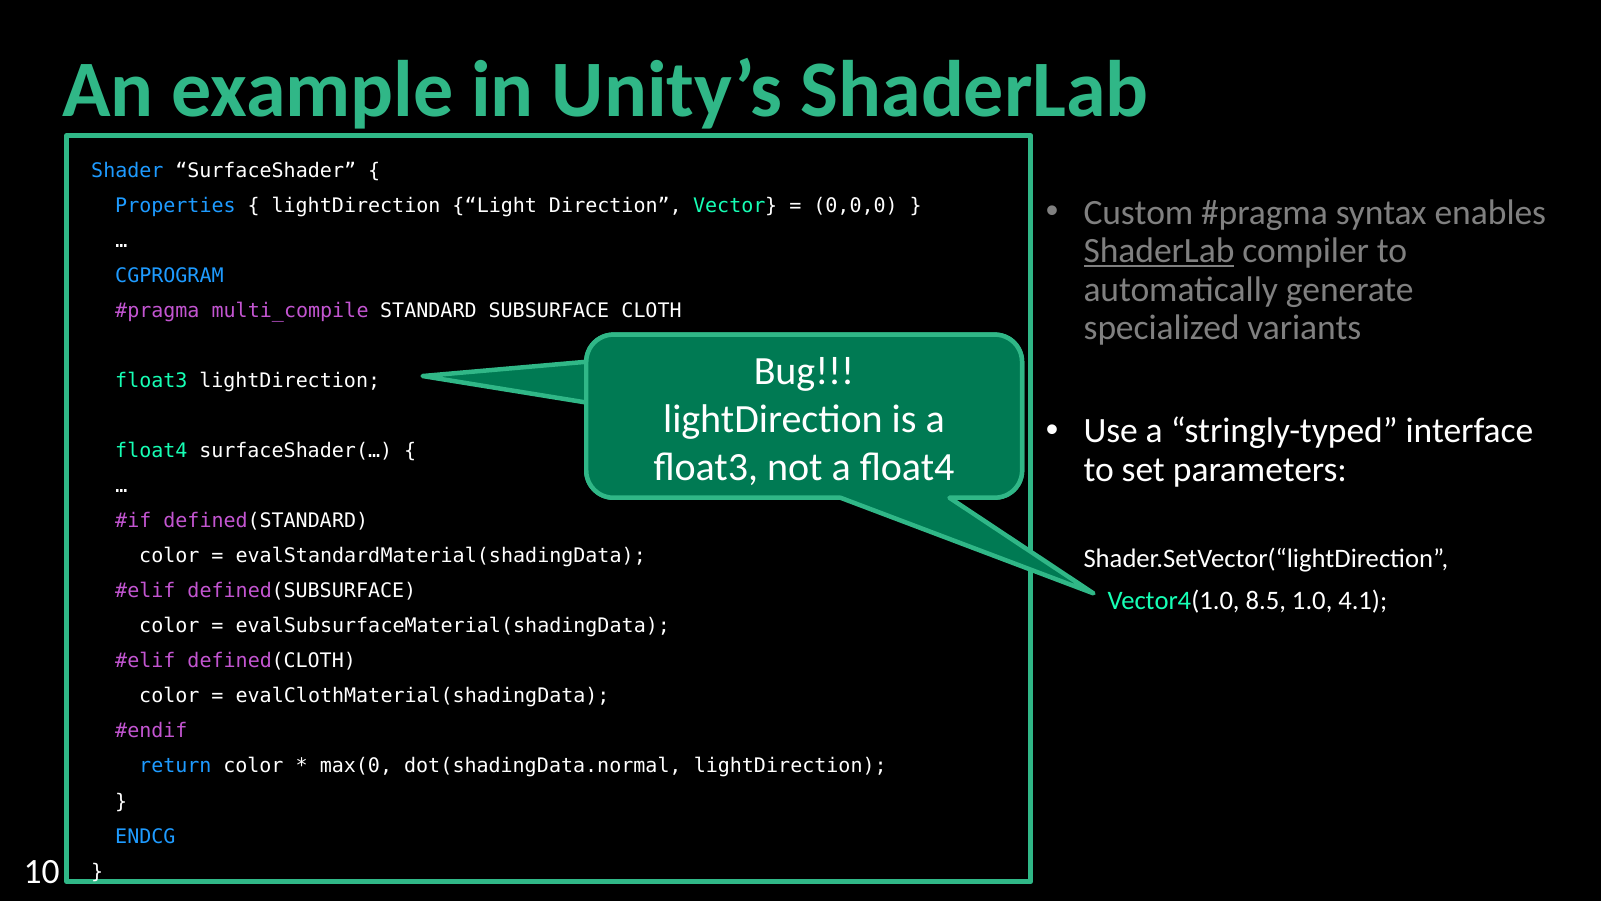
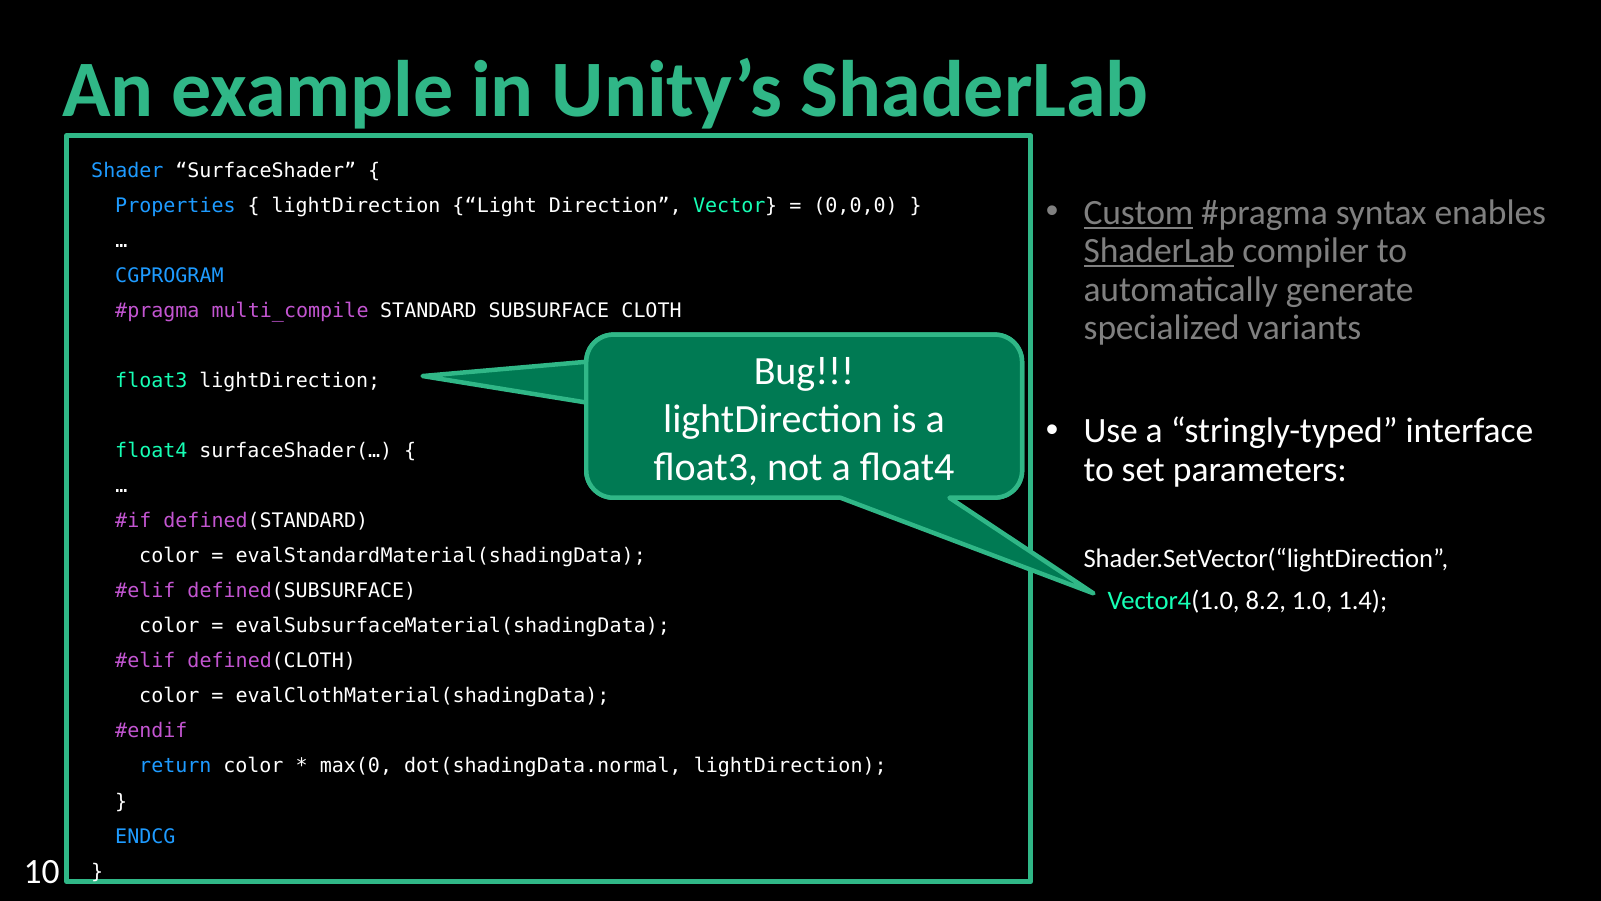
Custom underline: none -> present (1138, 213)
8.5: 8.5 -> 8.2 (1266, 601)
4.1: 4.1 -> 1.4 (1363, 601)
